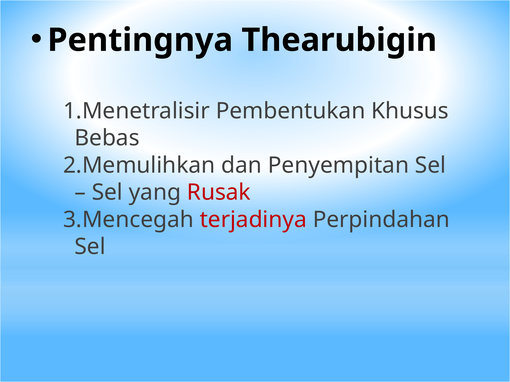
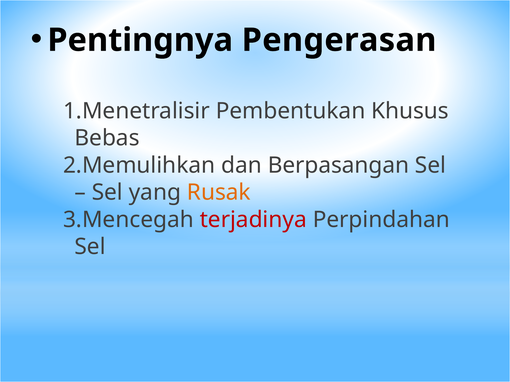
Thearubigin: Thearubigin -> Pengerasan (339, 40)
Penyempitan: Penyempitan -> Berpasangan (338, 165)
Rusak colour: red -> orange (219, 193)
